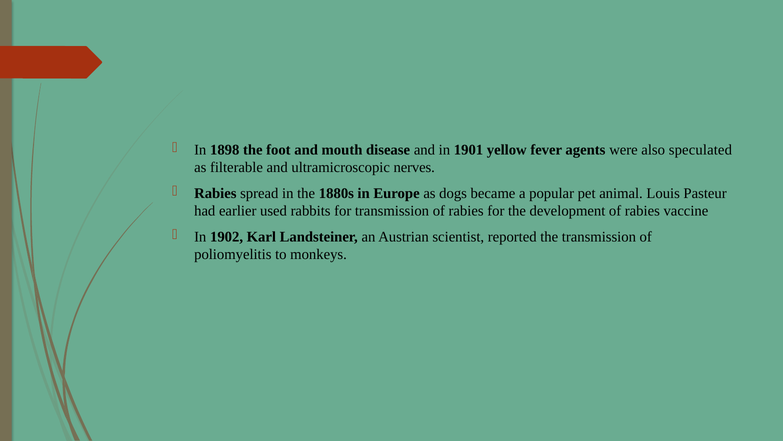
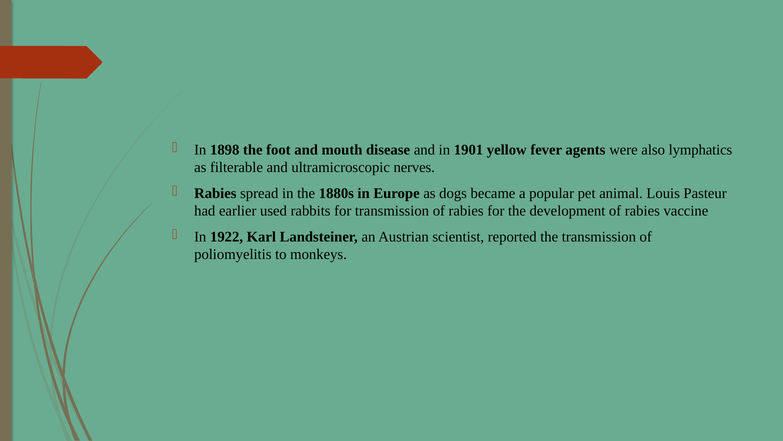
speculated: speculated -> lymphatics (700, 150)
1902: 1902 -> 1922 (227, 237)
